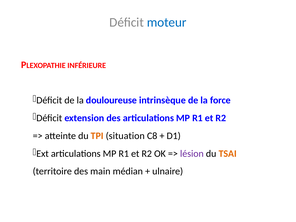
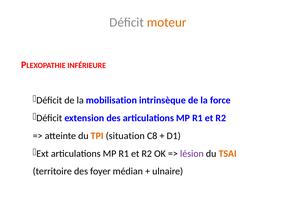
moteur colour: blue -> orange (167, 22)
douloureuse: douloureuse -> mobilisation (111, 100)
main: main -> foyer (100, 171)
